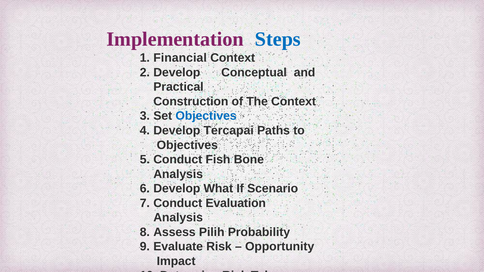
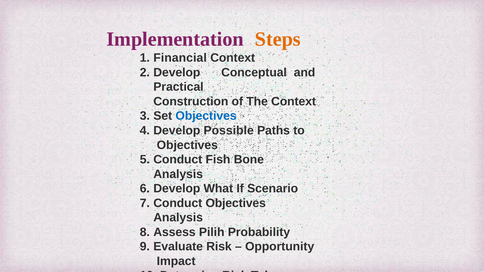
Steps colour: blue -> orange (278, 39)
Tercapai: Tercapai -> Possible (229, 131)
Conduct Evaluation: Evaluation -> Objectives (236, 203)
